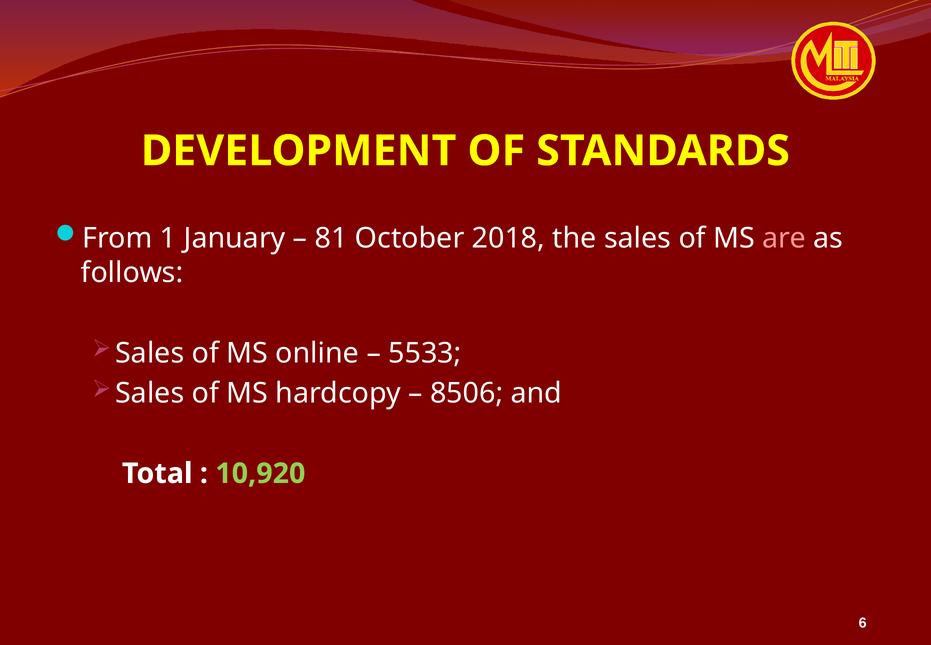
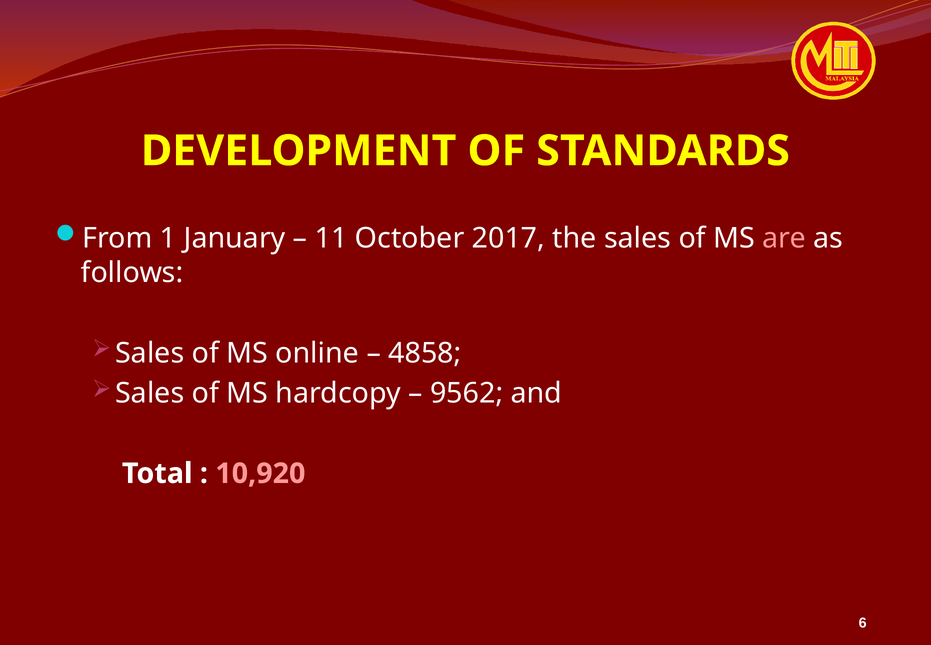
81: 81 -> 11 (331, 238)
2018: 2018 -> 2017 (508, 238)
5533: 5533 -> 4858 (425, 353)
8506: 8506 -> 9562 (467, 393)
10,920 colour: light green -> pink (260, 473)
